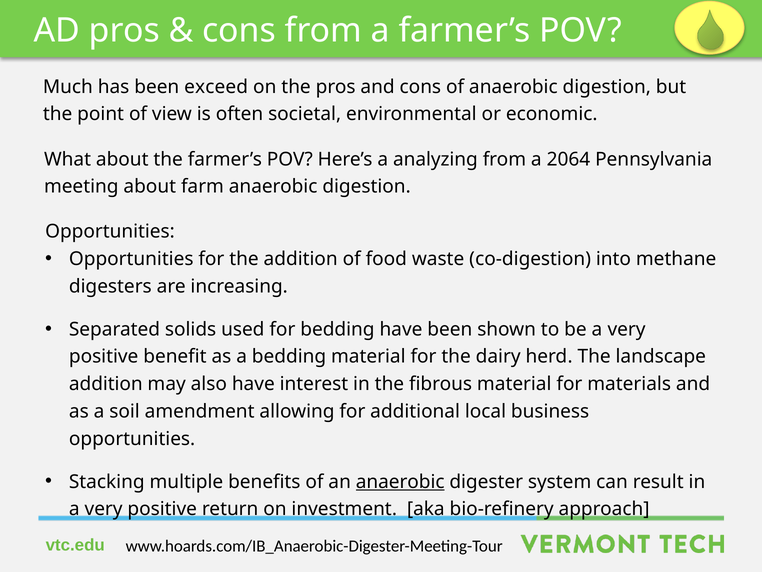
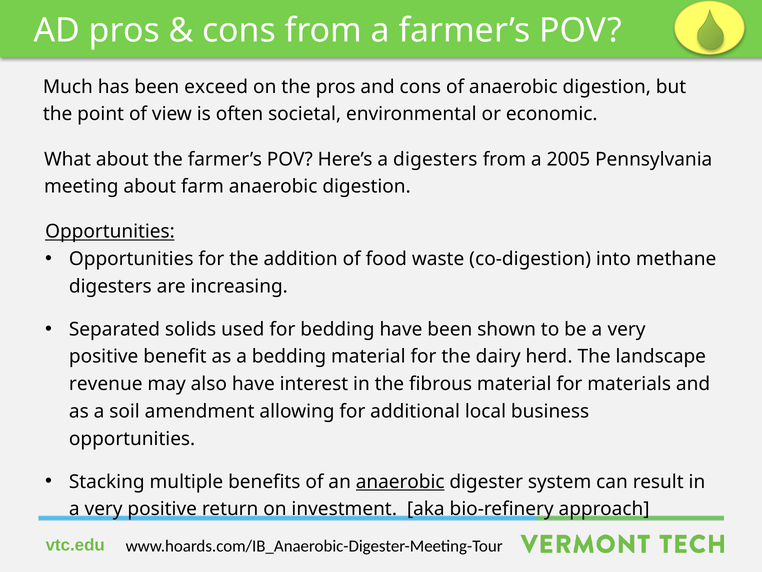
a analyzing: analyzing -> digesters (435, 159)
2064: 2064 -> 2005 (568, 159)
Opportunities underline: none -> present (110, 231)
addition: addition -> revenue (106, 384)
